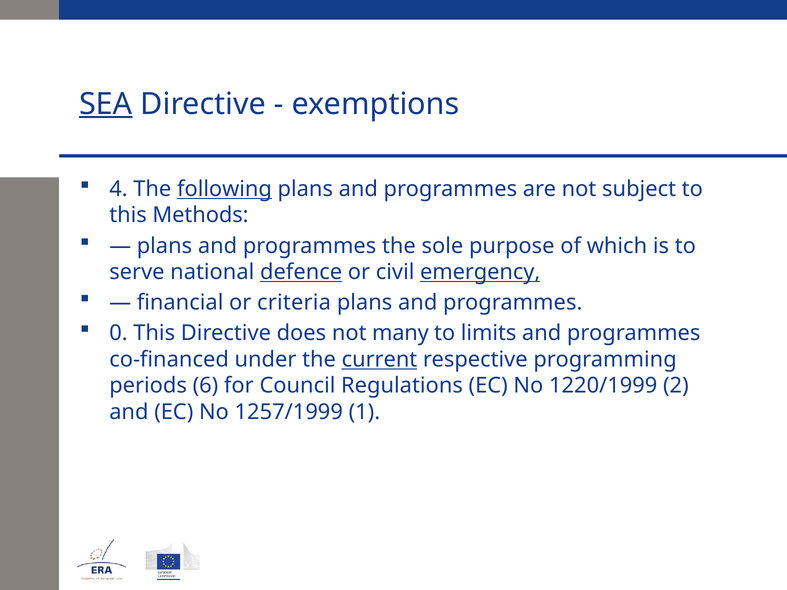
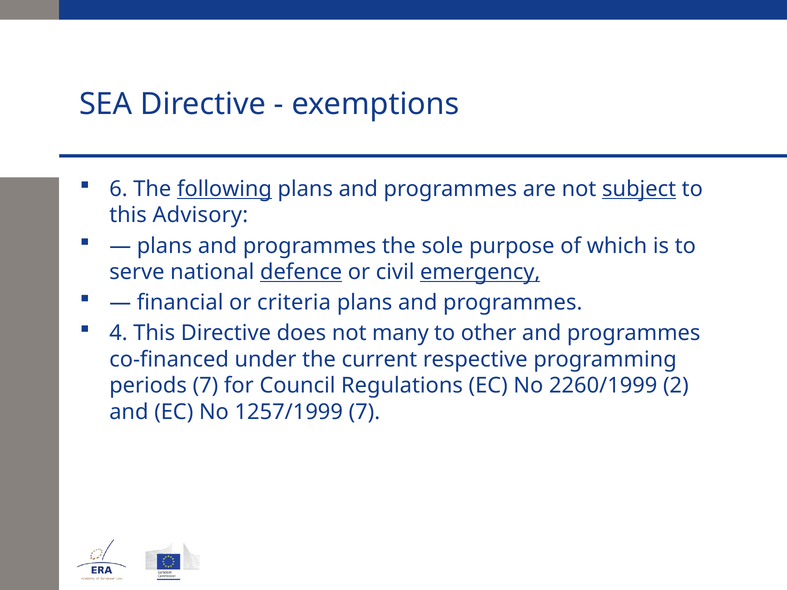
SEA underline: present -> none (106, 104)
4: 4 -> 6 (118, 189)
subject underline: none -> present (639, 189)
Methods: Methods -> Advisory (200, 215)
0: 0 -> 4 (118, 333)
limits: limits -> other (489, 333)
current underline: present -> none (379, 360)
periods 6: 6 -> 7 (205, 386)
1220/1999: 1220/1999 -> 2260/1999 (603, 386)
1257/1999 1: 1 -> 7 (364, 412)
